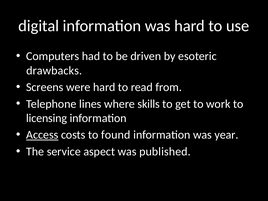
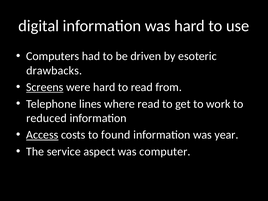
Screens underline: none -> present (45, 87)
where skills: skills -> read (149, 104)
licensing: licensing -> reduced (46, 118)
published: published -> computer (165, 152)
